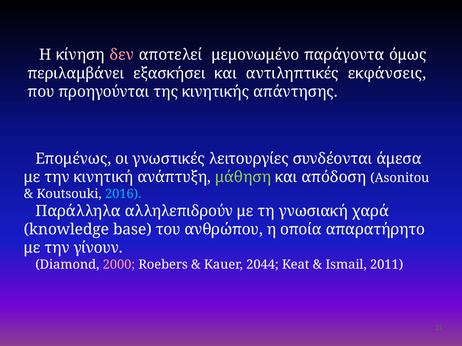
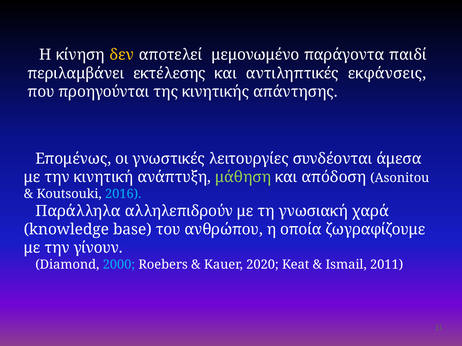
δεν colour: pink -> yellow (122, 55)
όμως: όμως -> παιδί (408, 55)
εξασκήσει: εξασκήσει -> εκτέλεσης (169, 73)
απαρατήρητο: απαρατήρητο -> ζωγραφίζουμε (375, 230)
2000 colour: pink -> light blue (119, 265)
2044: 2044 -> 2020 (262, 265)
